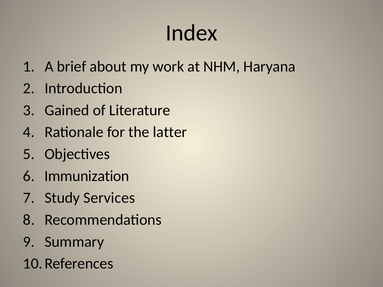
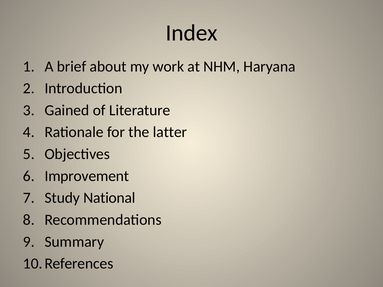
Immunization: Immunization -> Improvement (87, 176)
Services: Services -> National (109, 198)
